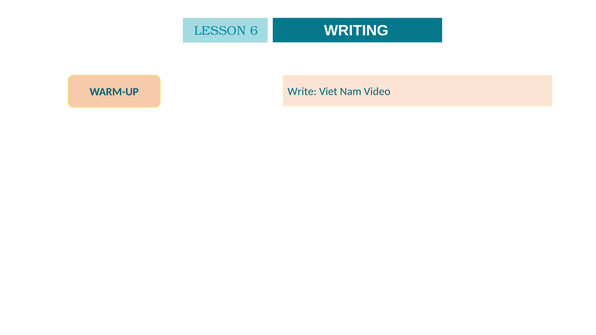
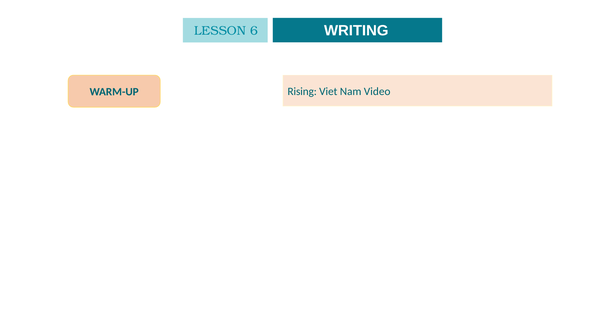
Write: Write -> Rising (302, 91)
